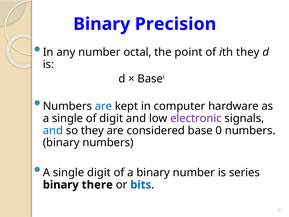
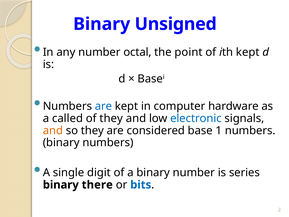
Precision: Precision -> Unsigned (176, 24)
ith they: they -> kept (248, 52)
single: single -> called (67, 118)
of digit: digit -> they (111, 118)
electronic colour: purple -> blue (196, 118)
and colour: blue -> orange (53, 130)
0: 0 -> 1 (219, 130)
